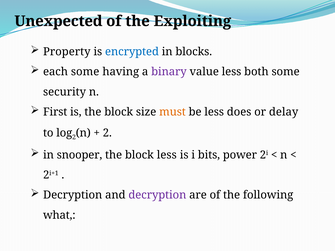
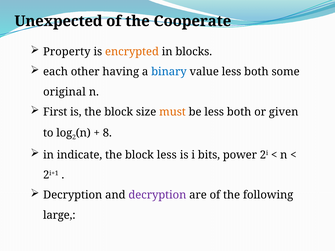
Exploiting: Exploiting -> Cooperate (192, 21)
encrypted colour: blue -> orange (132, 52)
each some: some -> other (85, 72)
binary colour: purple -> blue (169, 72)
security: security -> original (64, 92)
be less does: does -> both (239, 112)
delay: delay -> given (284, 112)
2: 2 -> 8 (107, 133)
snooper: snooper -> indicate (79, 155)
what: what -> large (59, 215)
